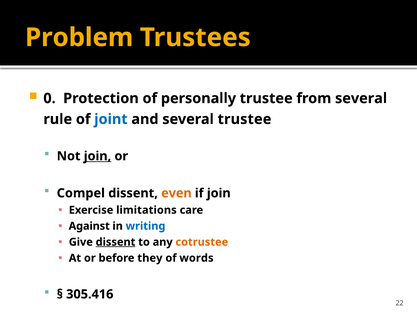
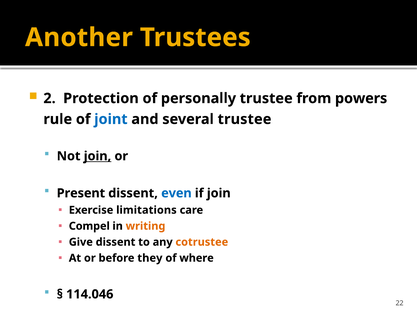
Problem: Problem -> Another (79, 37)
0: 0 -> 2 (50, 98)
from several: several -> powers (361, 98)
Compel: Compel -> Present (81, 193)
even colour: orange -> blue (176, 193)
Against: Against -> Compel (89, 226)
writing colour: blue -> orange (146, 226)
dissent underline: present -> none (116, 242)
words: words -> where (197, 258)
305.416: 305.416 -> 114.046 (90, 294)
